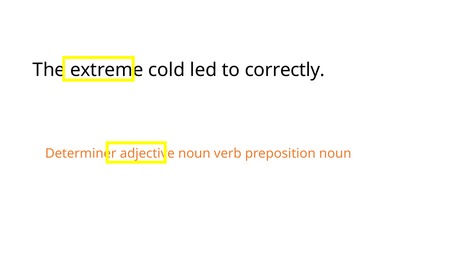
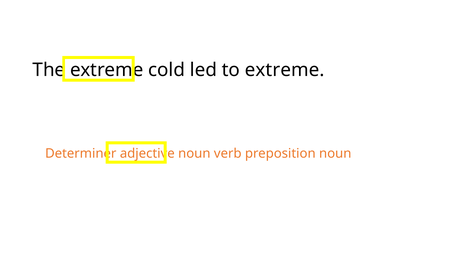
to correctly: correctly -> extreme (285, 70)
